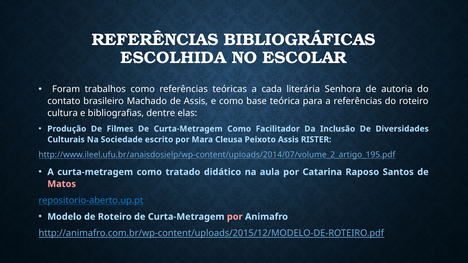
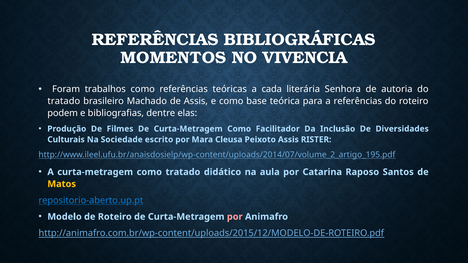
ESCOLHIDA: ESCOLHIDA -> MOMENTOS (173, 58)
ESCOLAR: ESCOLAR -> VIVENCIA (305, 58)
contato: contato -> tratado (64, 101)
cultura: cultura -> podem (63, 113)
Matos colour: pink -> yellow (62, 184)
